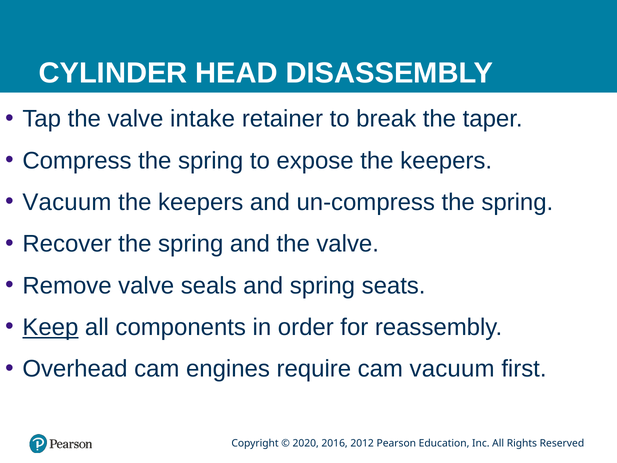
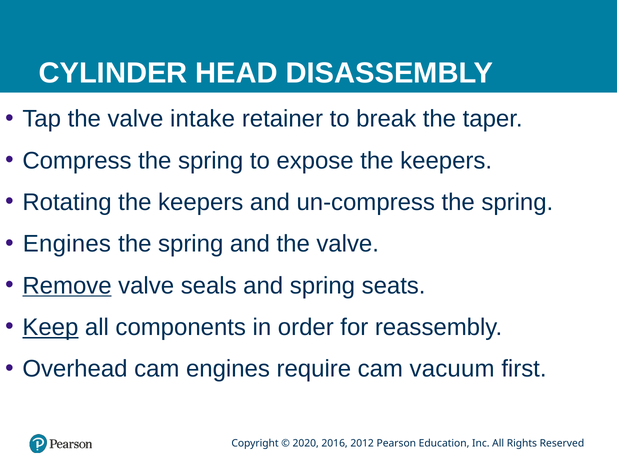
Vacuum: Vacuum -> Rotating (67, 202)
Recover: Recover -> Engines (67, 244)
Remove underline: none -> present (67, 286)
